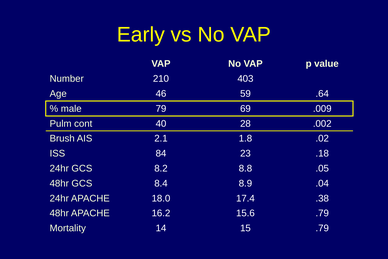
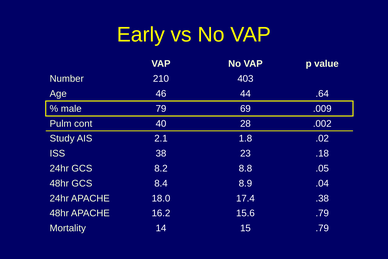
59: 59 -> 44 (245, 94)
Brush: Brush -> Study (62, 138)
84: 84 -> 38 (161, 153)
